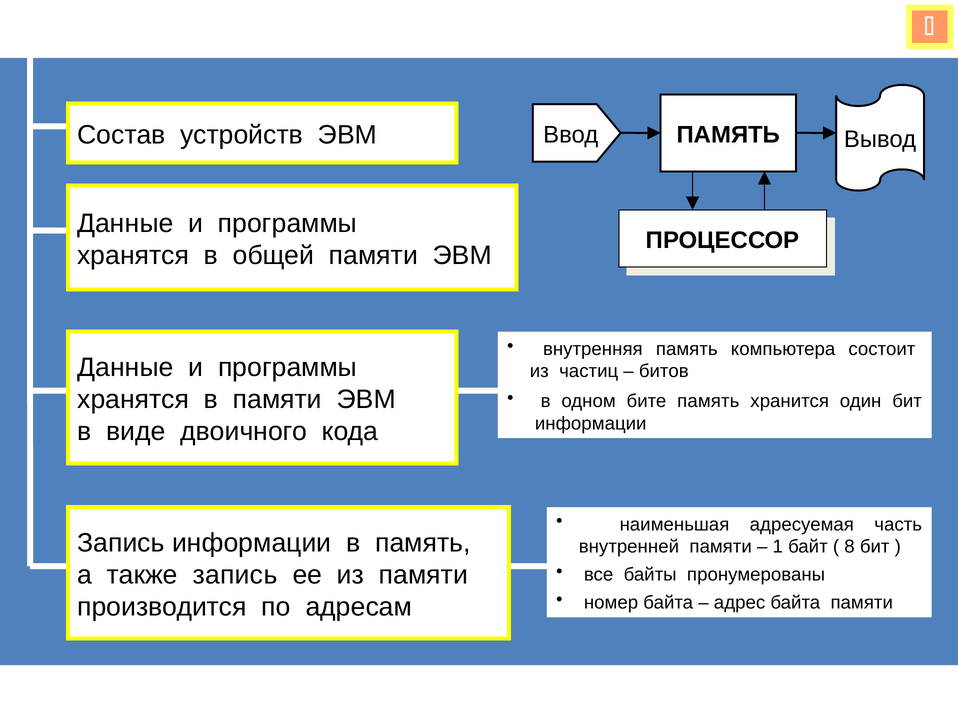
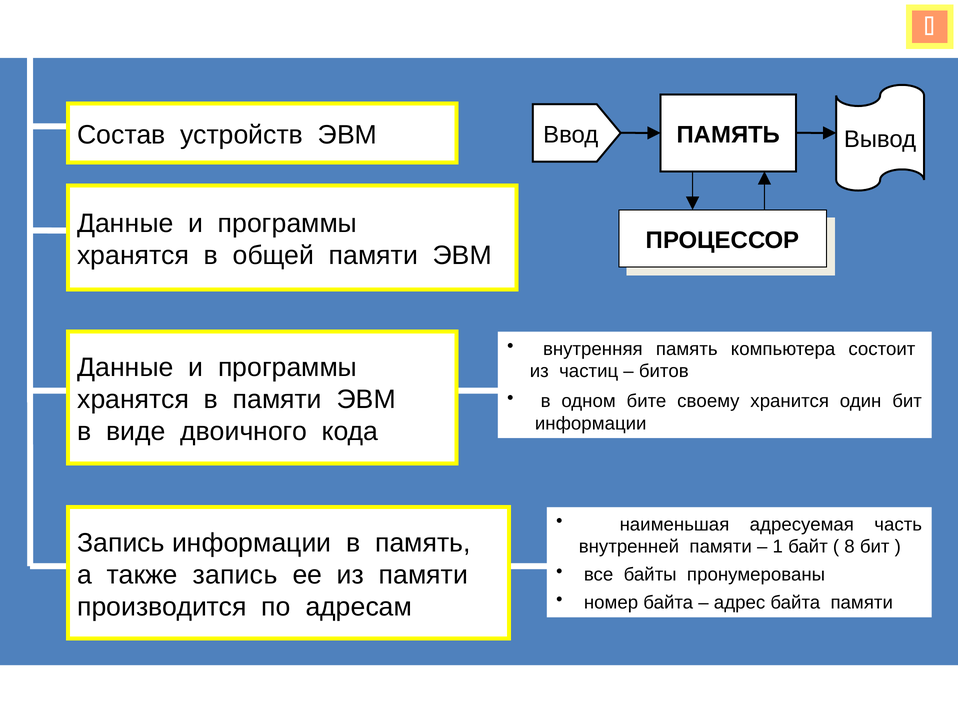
бите память: память -> своему (708, 401)
